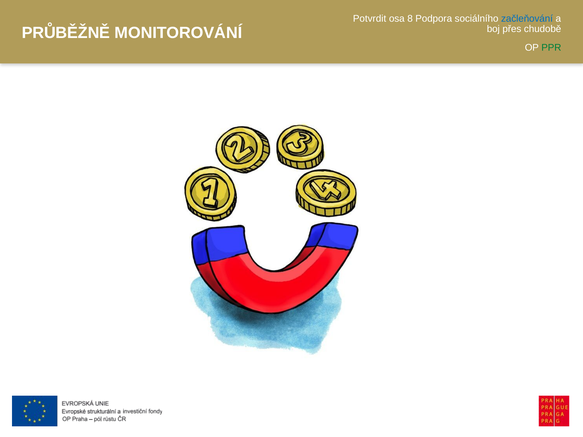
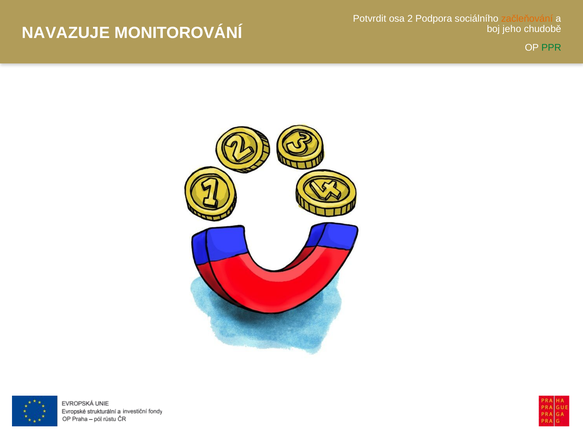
8: 8 -> 2 (410, 19)
začleňování colour: blue -> orange (527, 19)
přes: přes -> jeho (512, 29)
PRŮBĚŽNĚ: PRŮBĚŽNĚ -> NAVAZUJE (66, 33)
